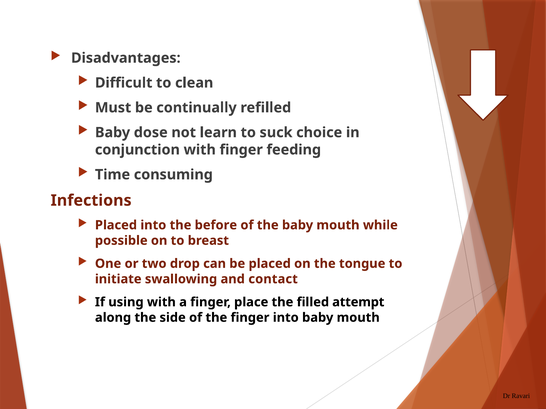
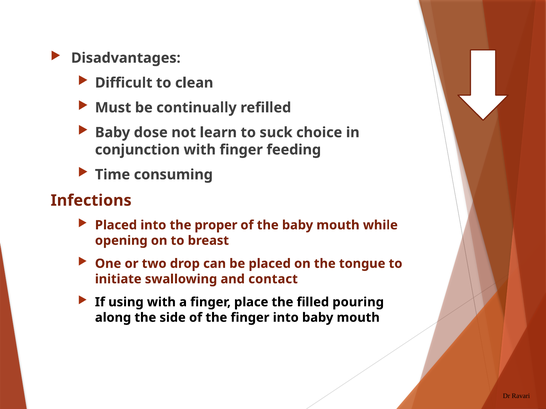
before: before -> proper (216, 225)
possible: possible -> opening (121, 241)
attempt: attempt -> pouring (358, 302)
